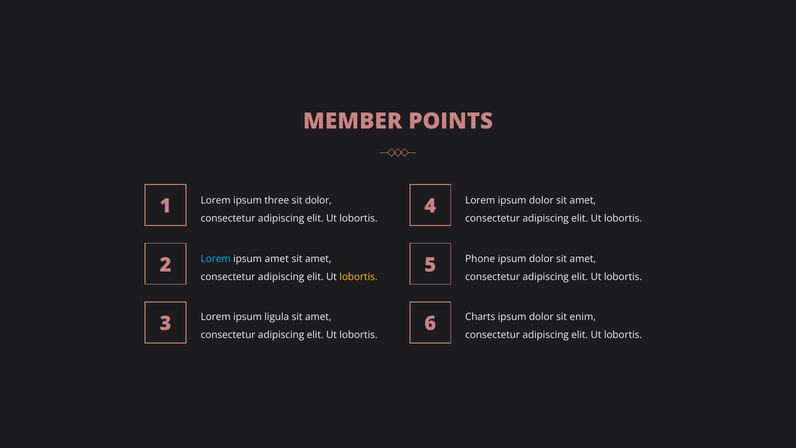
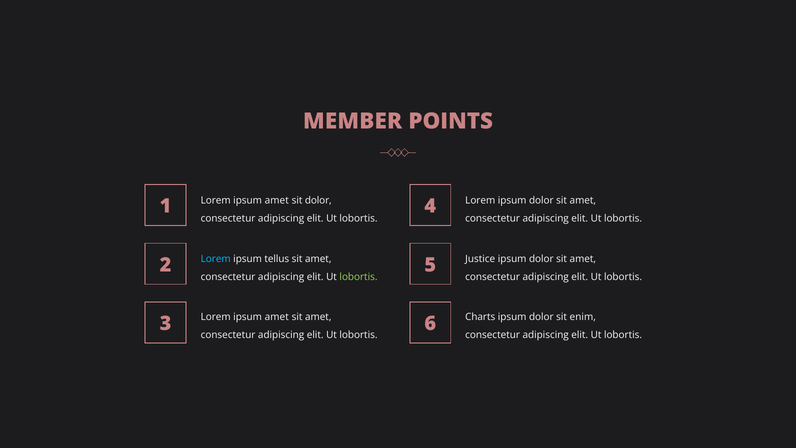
three: three -> amet (277, 201)
ipsum amet: amet -> tellus (277, 259)
Phone: Phone -> Justice (480, 259)
lobortis colour: yellow -> light green (359, 277)
ligula: ligula -> amet (277, 317)
